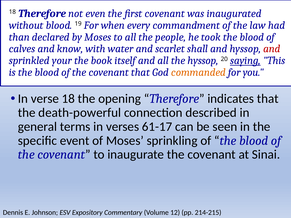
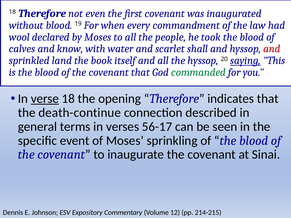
than: than -> wool (19, 37)
your: your -> land (62, 61)
commanded colour: orange -> green (198, 72)
verse underline: none -> present (45, 99)
death-powerful: death-powerful -> death-continue (80, 113)
61-17: 61-17 -> 56-17 (157, 127)
